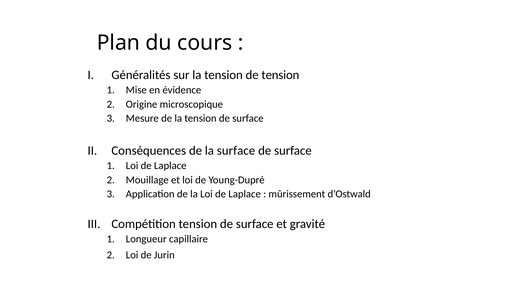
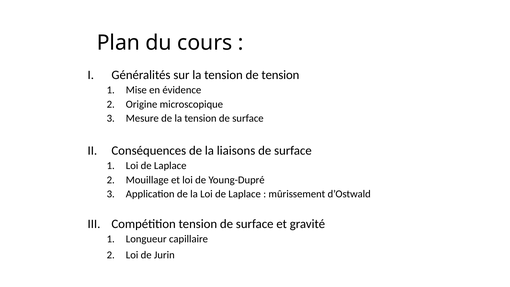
la surface: surface -> liaisons (236, 150)
